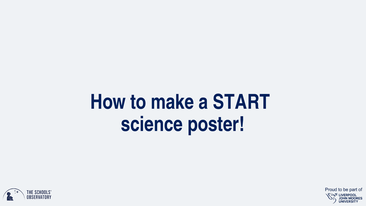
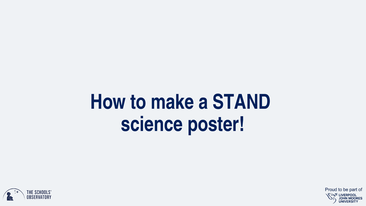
START: START -> STAND (242, 102)
